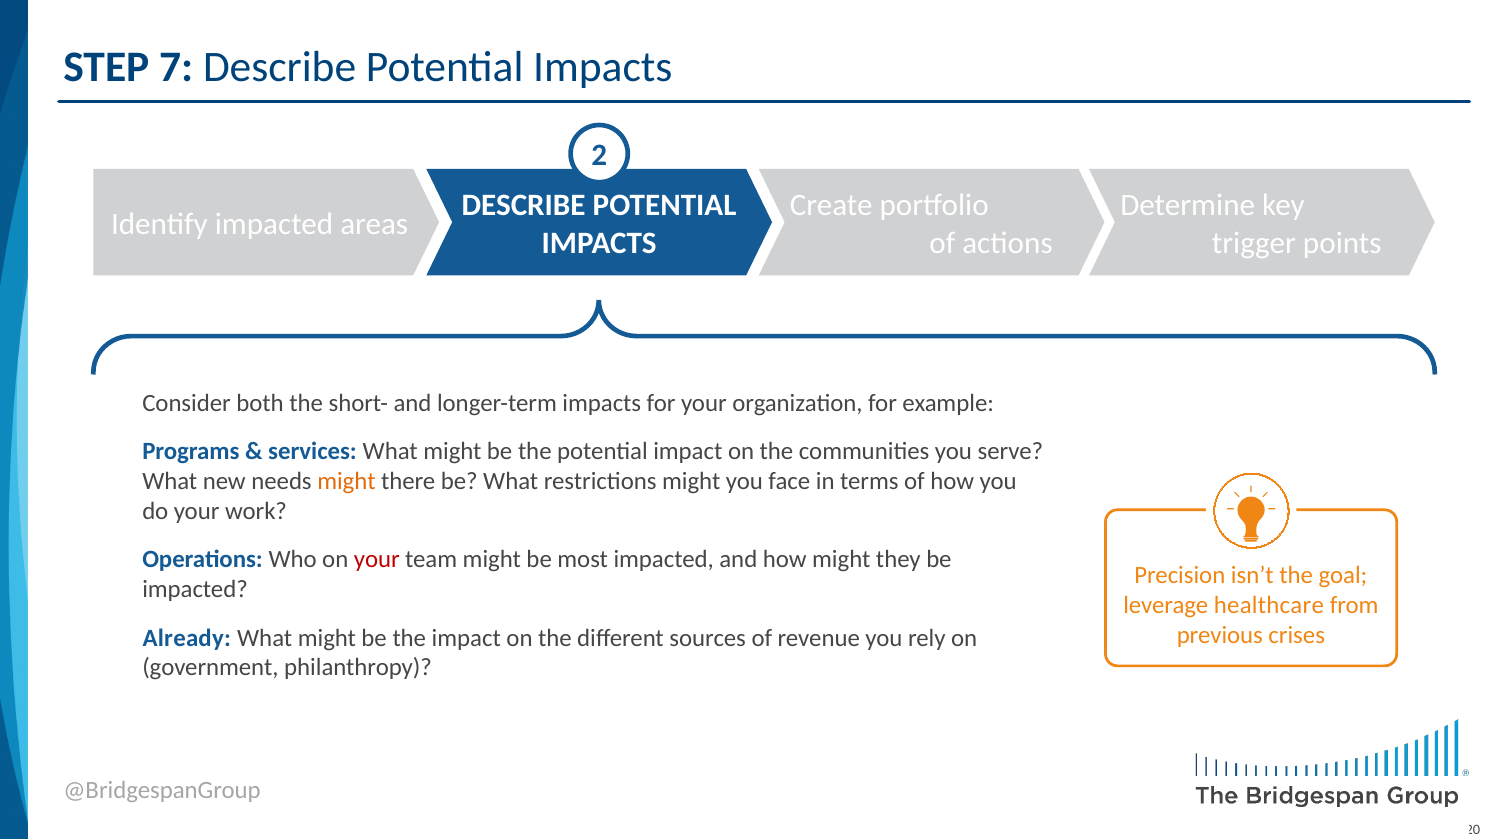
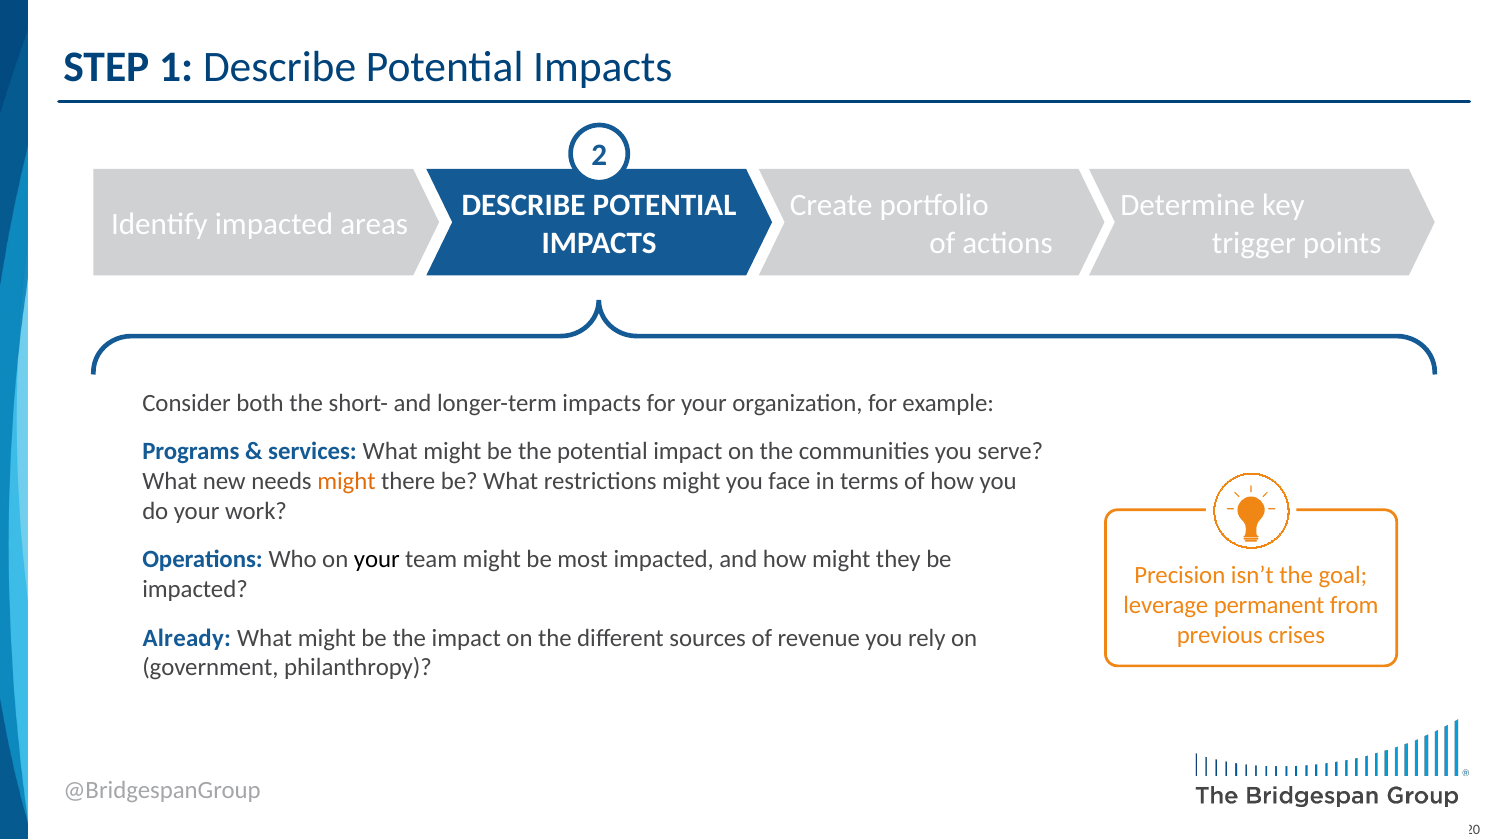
7: 7 -> 1 (176, 67)
your colour: red -> black (377, 560)
healthcare: healthcare -> permanent (1269, 605)
